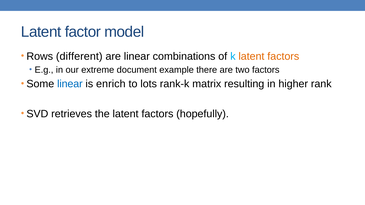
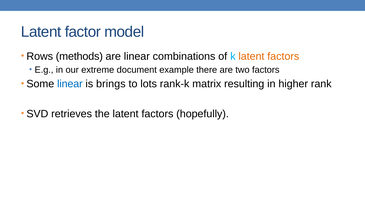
different: different -> methods (79, 56)
enrich: enrich -> brings (111, 84)
